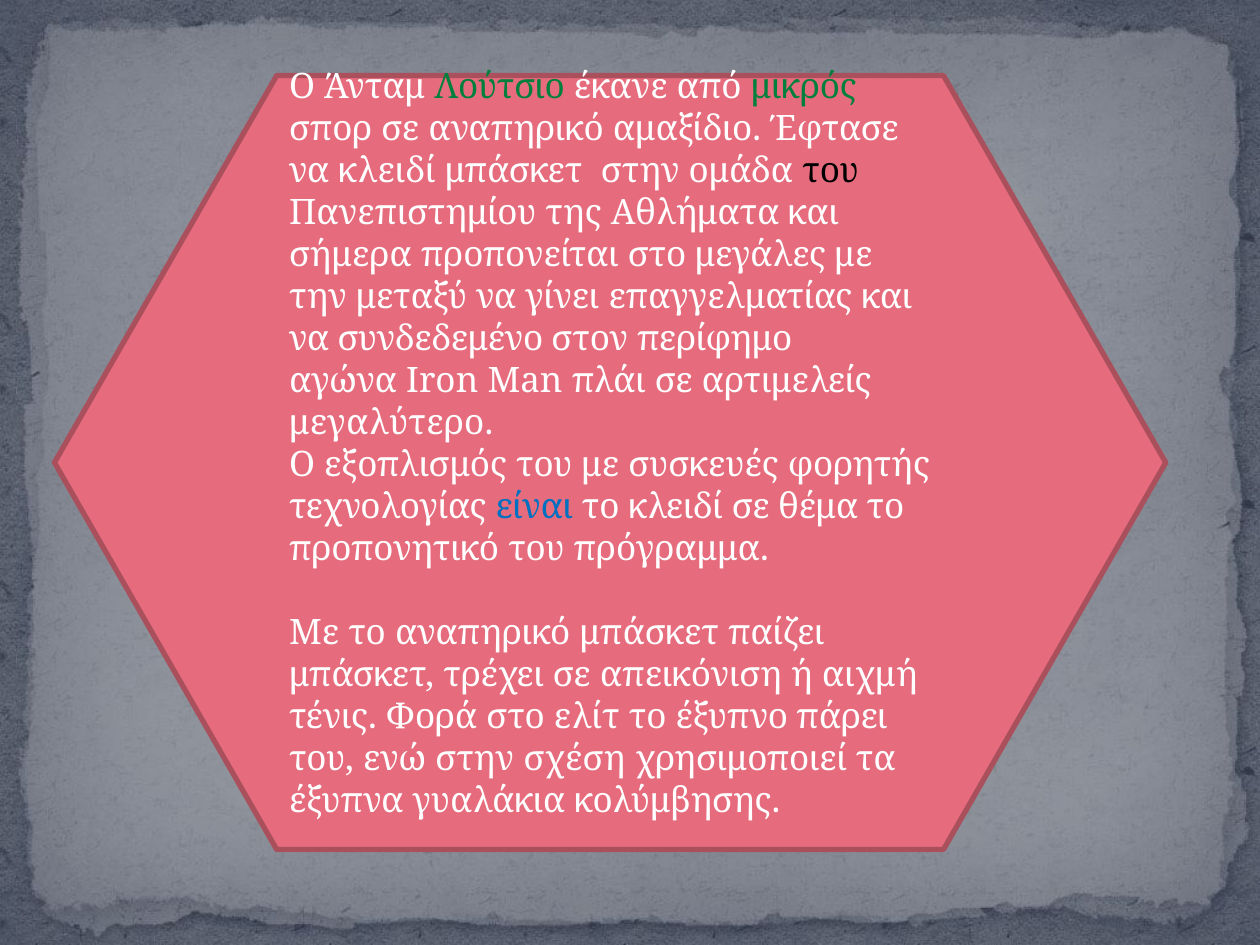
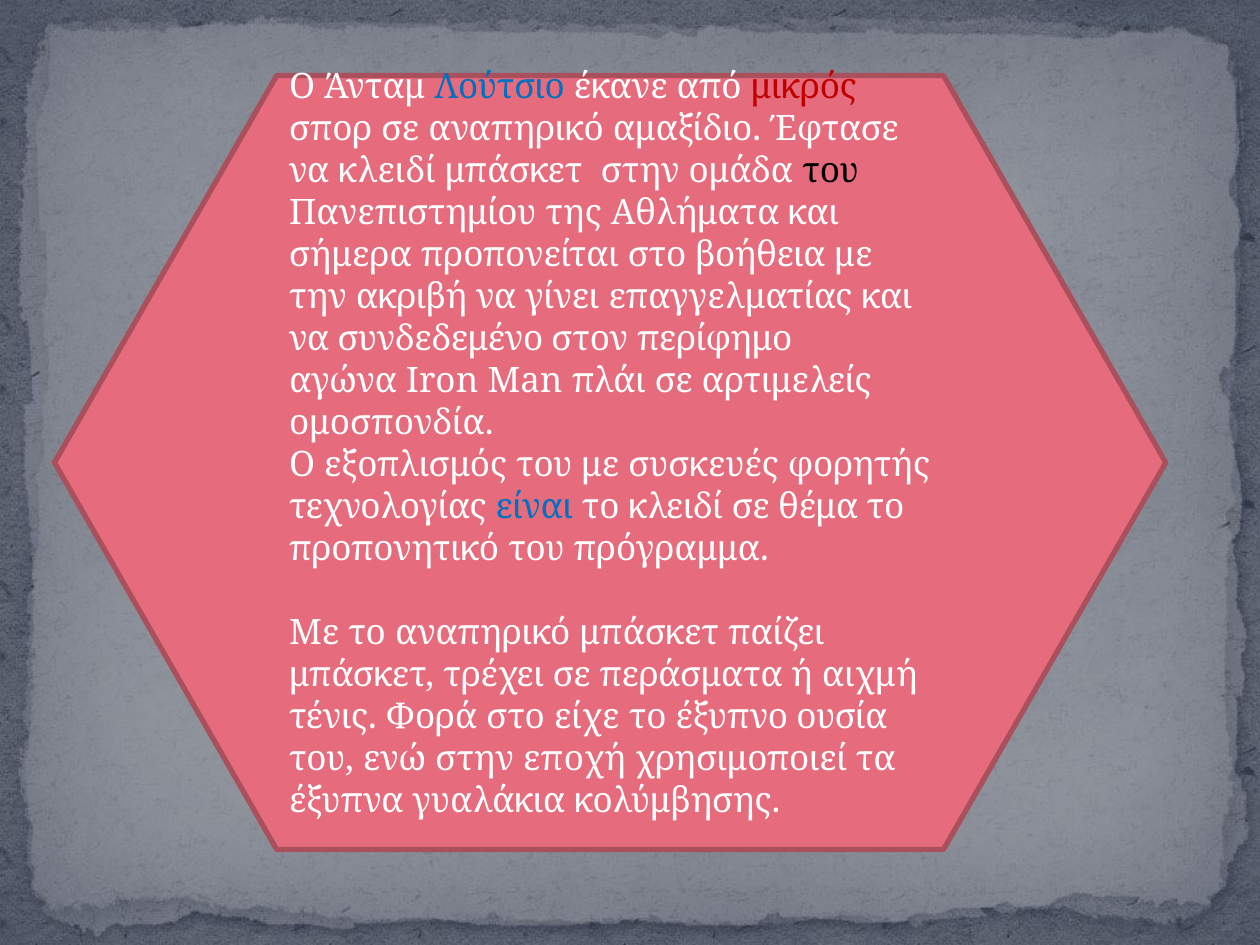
Λούτσιο colour: green -> blue (500, 87)
μικρός colour: green -> red (804, 87)
μεγάλες: μεγάλες -> βοήθεια (761, 255)
μεταξύ: μεταξύ -> ακριβή (412, 297)
μεγαλύτερο: μεγαλύτερο -> ομοσπονδία (391, 423)
απεικόνιση: απεικόνιση -> περάσματα (691, 675)
ελίτ: ελίτ -> είχε (587, 717)
πάρει: πάρει -> ουσία (842, 717)
σχέση: σχέση -> εποχή (575, 759)
